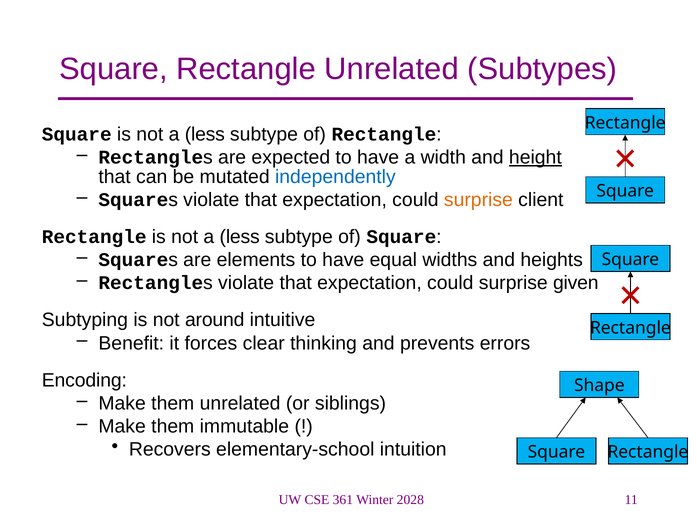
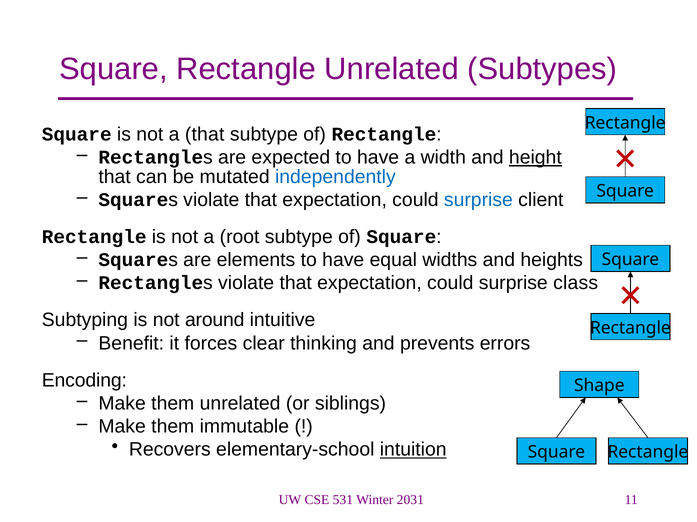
less: less -> that (205, 134)
surprise colour: orange -> blue (478, 200)
less: less -> root (240, 237)
given: given -> class (576, 283)
intuition underline: none -> present (413, 450)
361: 361 -> 531 (343, 500)
2028: 2028 -> 2031 (410, 500)
